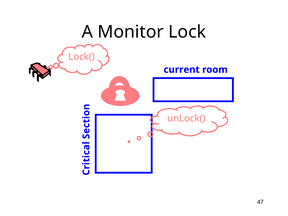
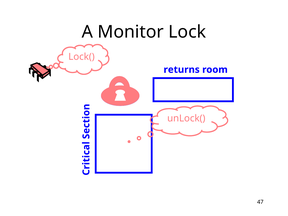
current: current -> returns (182, 70)
